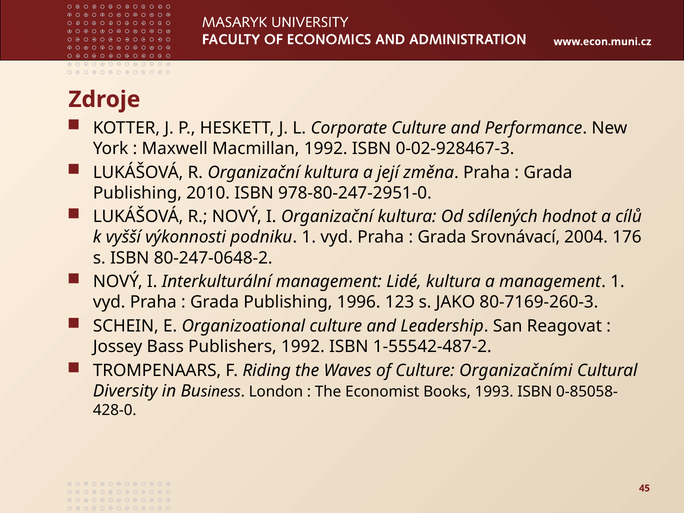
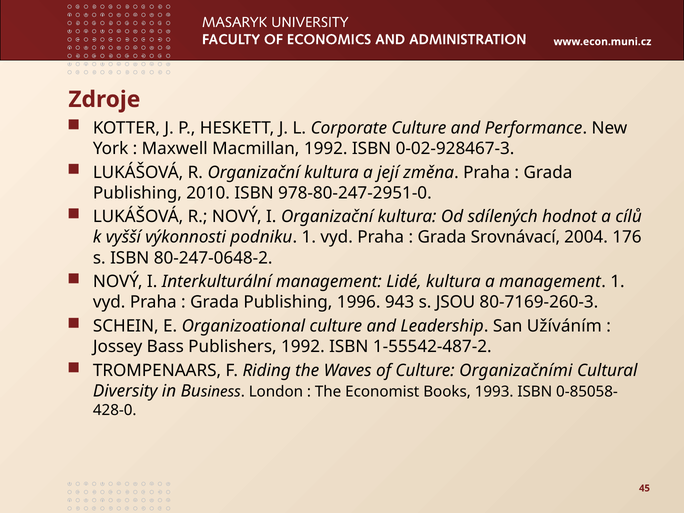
123: 123 -> 943 (400, 302)
JAKO: JAKO -> JSOU (456, 302)
Reagovat: Reagovat -> Užíváním (564, 326)
